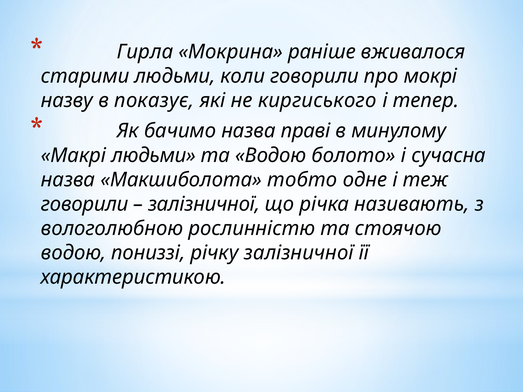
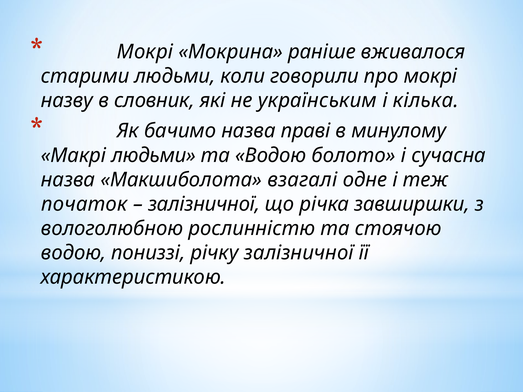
Гирла: Гирла -> Мокрі (145, 52)
показує: показує -> словник (154, 100)
киргиського: киргиського -> українським (317, 100)
тепер: тепер -> кілька (426, 100)
тобто: тобто -> взагалі (302, 180)
говорили: говорили -> початок (84, 204)
називають: називають -> завширшки (412, 204)
